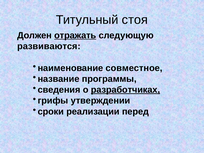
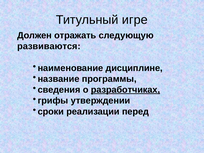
стоя: стоя -> игре (135, 20)
отражать underline: present -> none (75, 35)
совместное: совместное -> дисциплине (134, 68)
